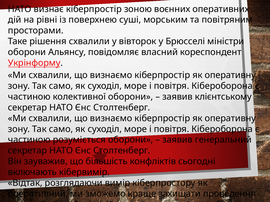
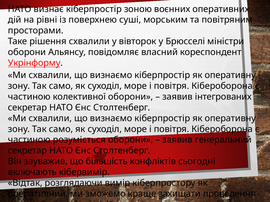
клієнтському: клієнтському -> інтегрованих (223, 97)
